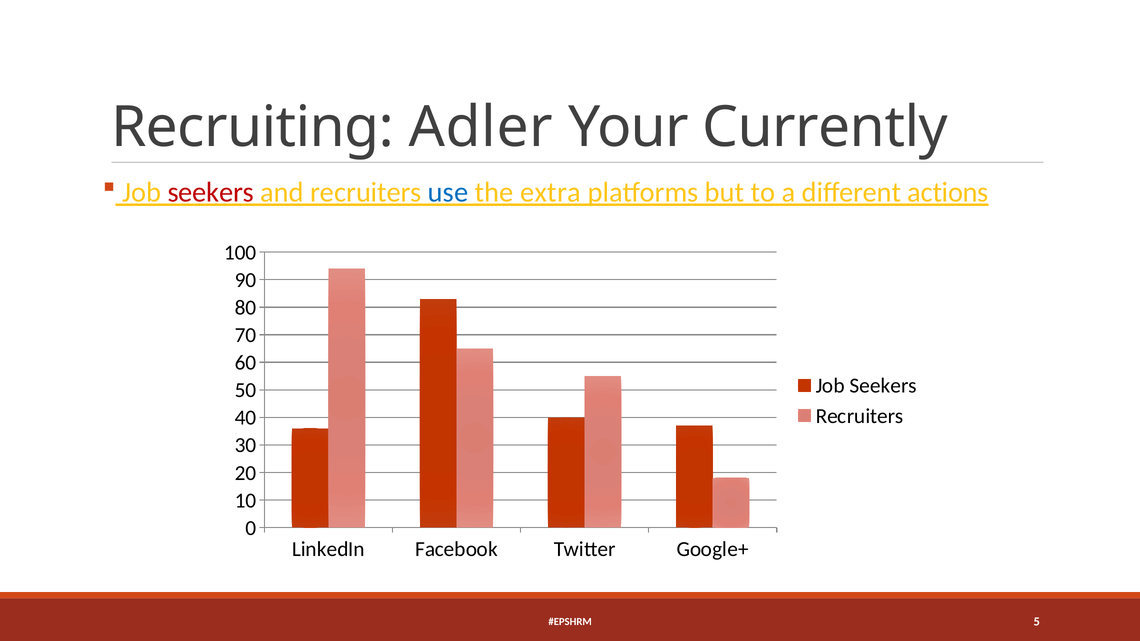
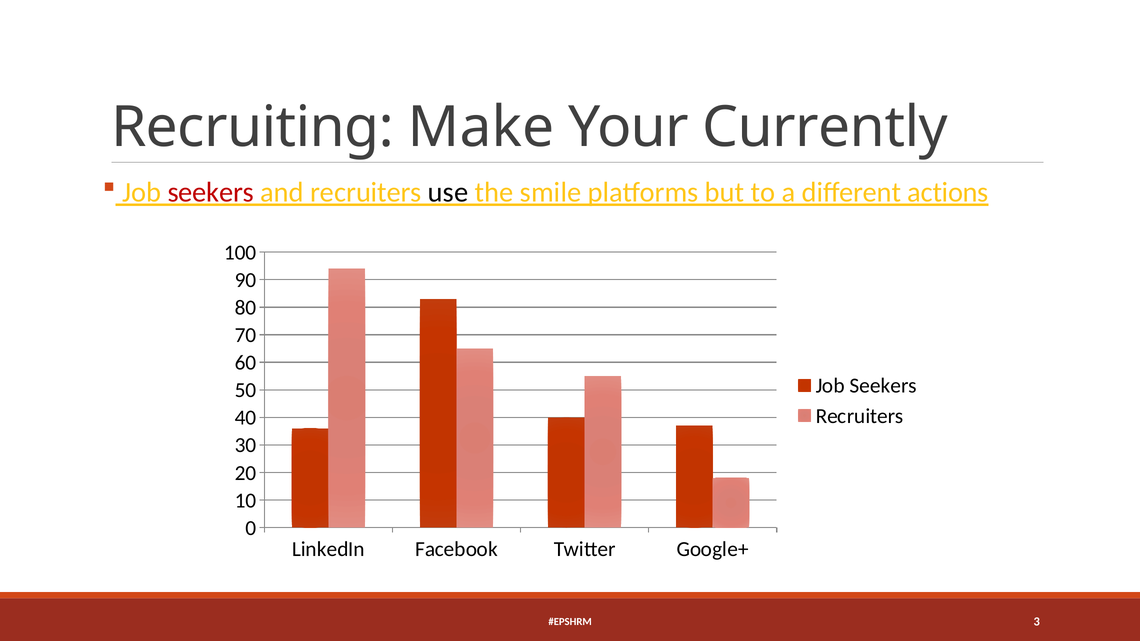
Adler: Adler -> Make (481, 128)
use colour: blue -> black (448, 192)
extra: extra -> smile (551, 192)
5: 5 -> 3 (1037, 622)
